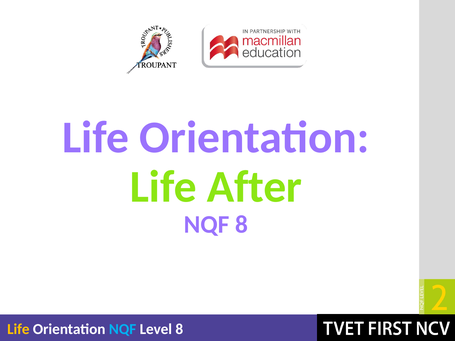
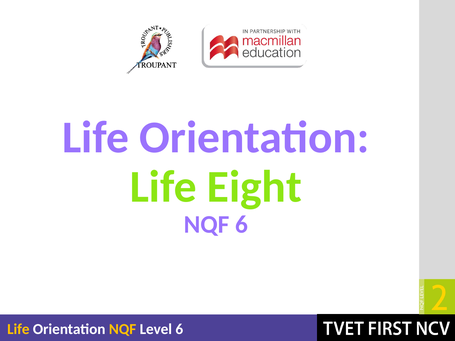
After: After -> Eight (254, 187)
NQF 8: 8 -> 6 (241, 225)
NQF colour: light blue -> yellow (123, 329)
8: 8 -> 6 (179, 329)
